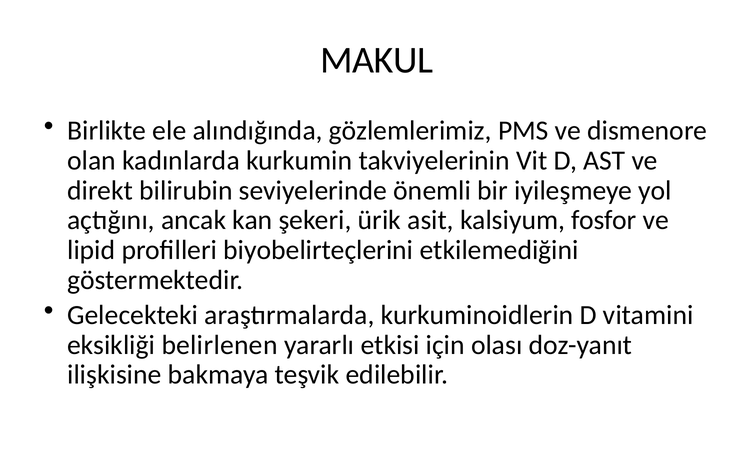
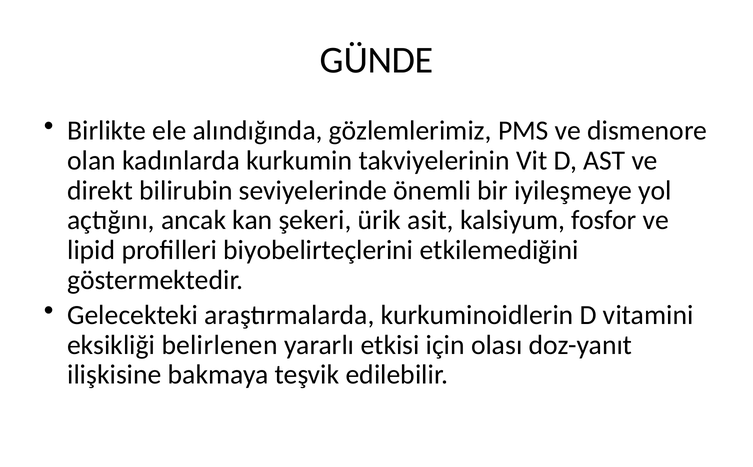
MAKUL: MAKUL -> GÜNDE (377, 60)
